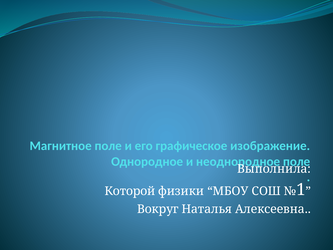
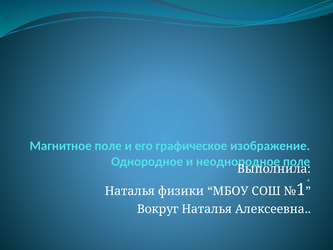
Которой: Которой -> Наталья (130, 191)
